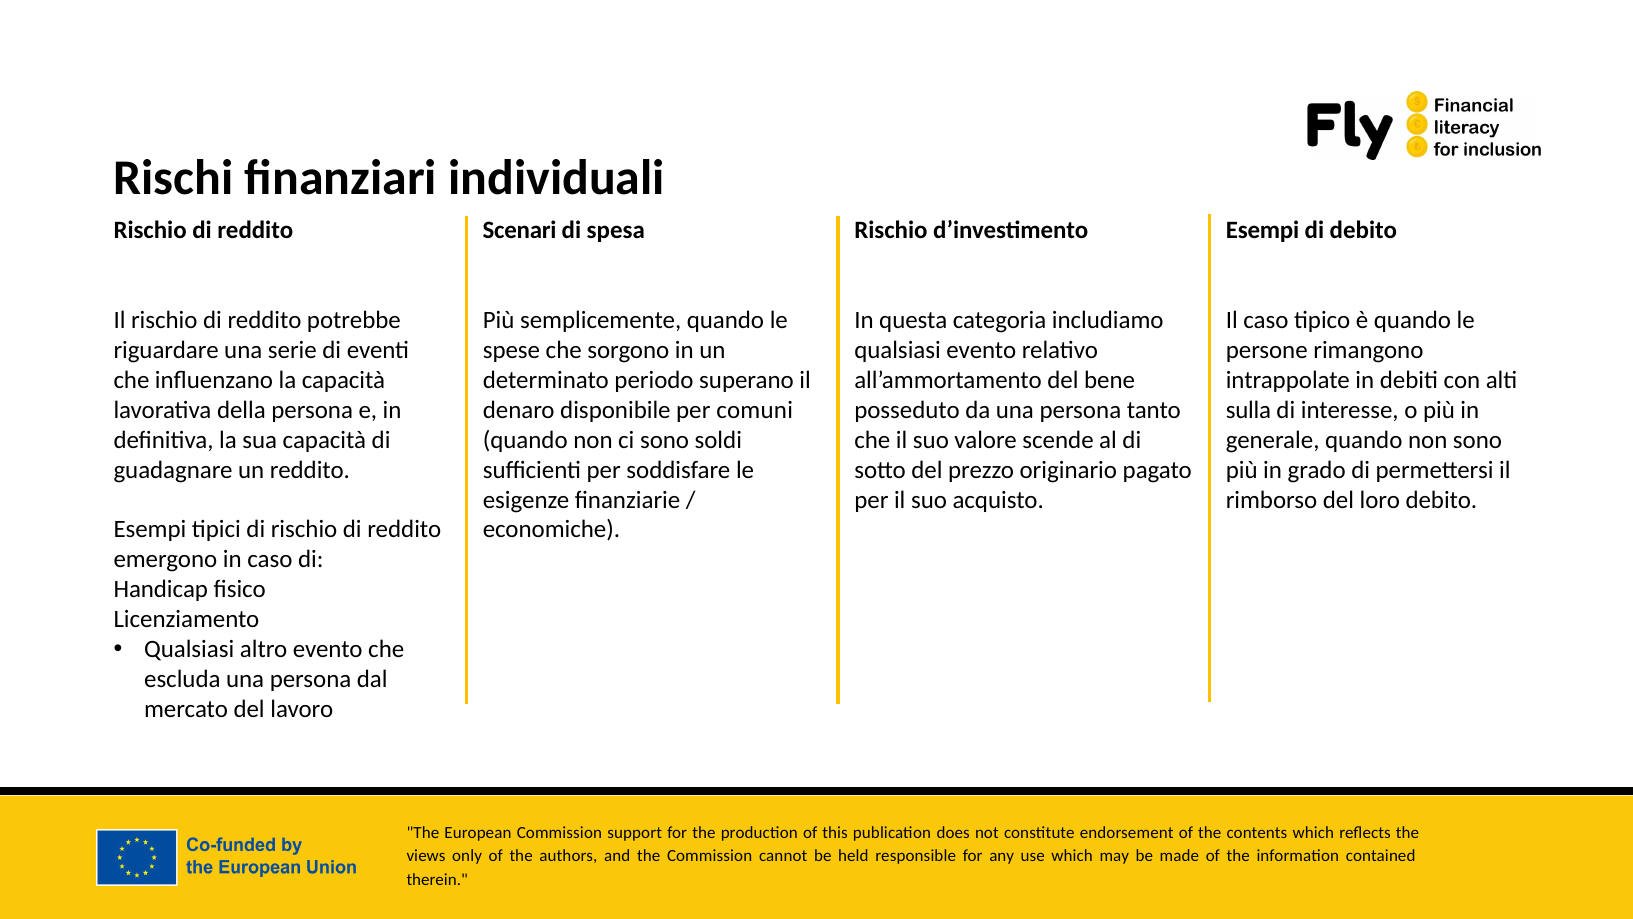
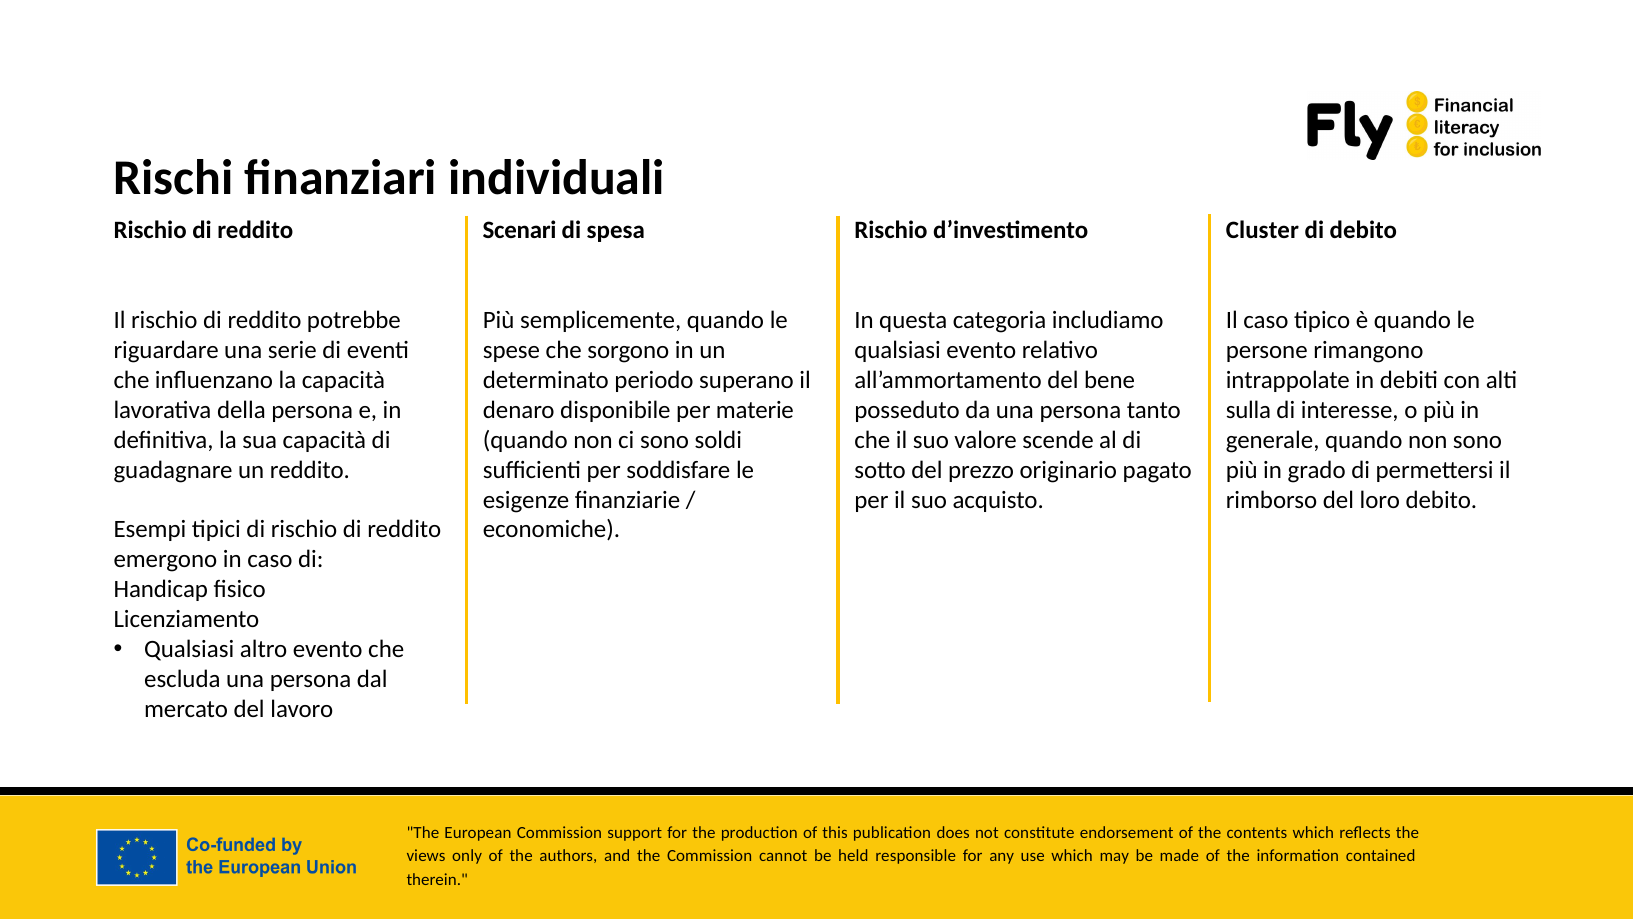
Esempi: Esempi -> Cluster (1262, 230)
comuni: comuni -> materie (755, 410)
